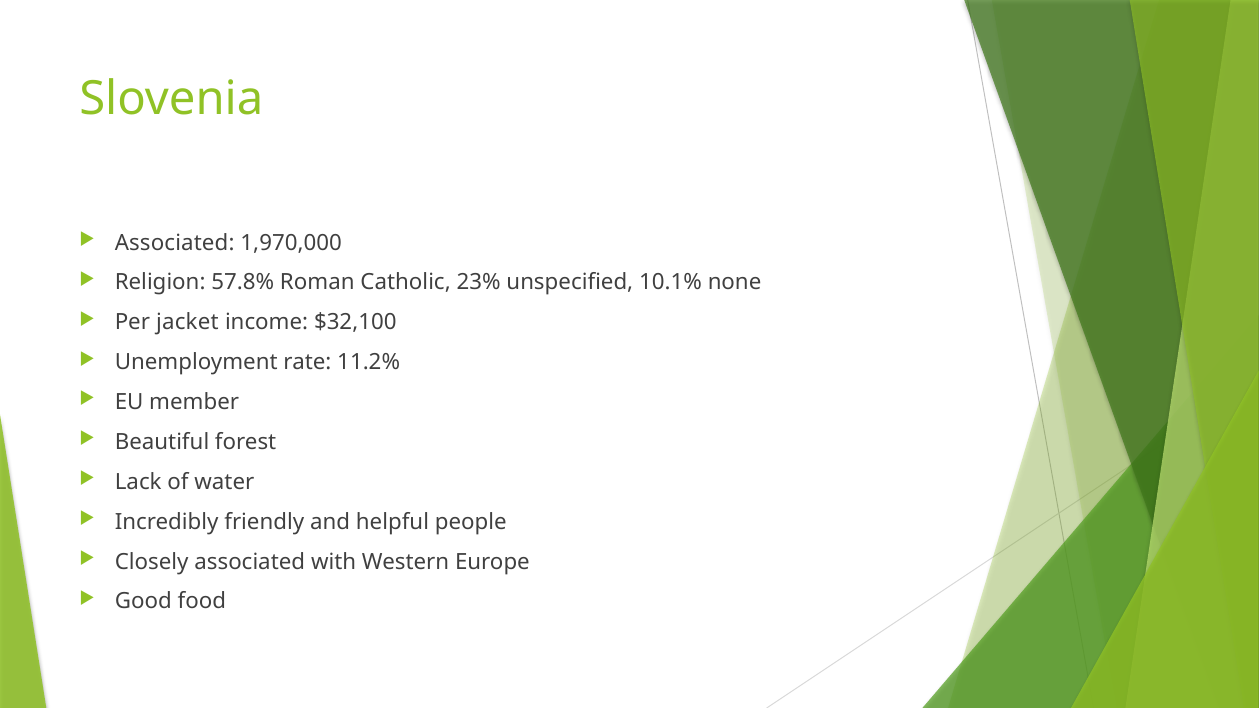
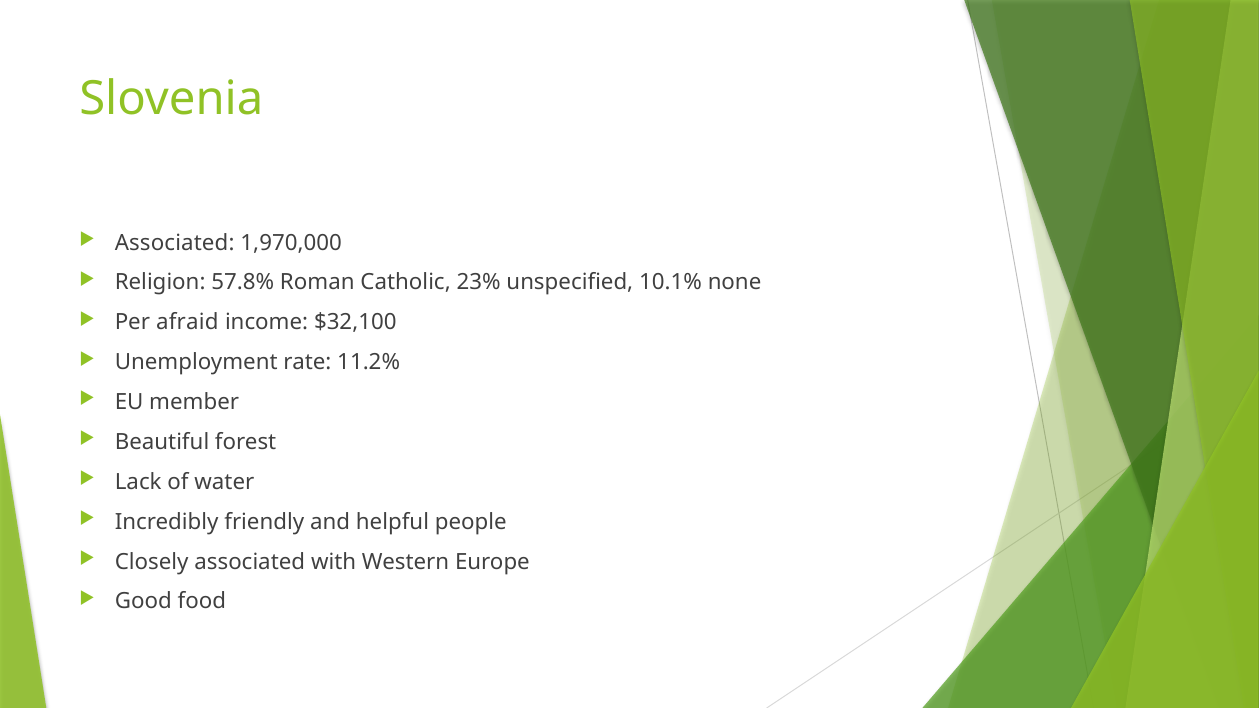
jacket: jacket -> afraid (187, 323)
